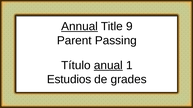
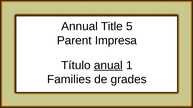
Annual underline: present -> none (80, 27)
9: 9 -> 5 (129, 27)
Passing: Passing -> Impresa (116, 41)
Estudios: Estudios -> Families (69, 80)
